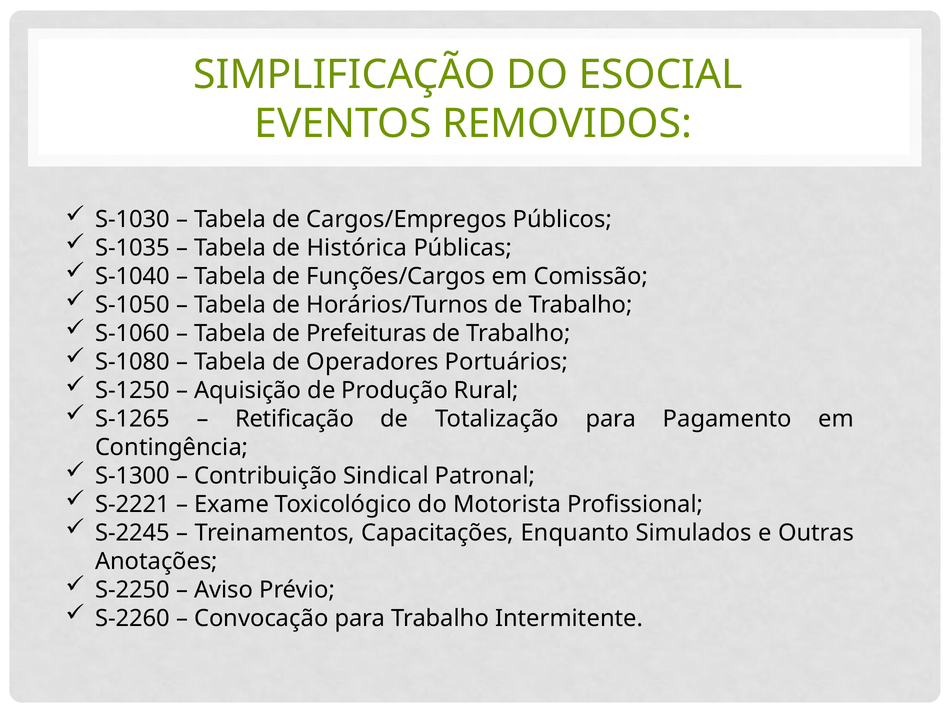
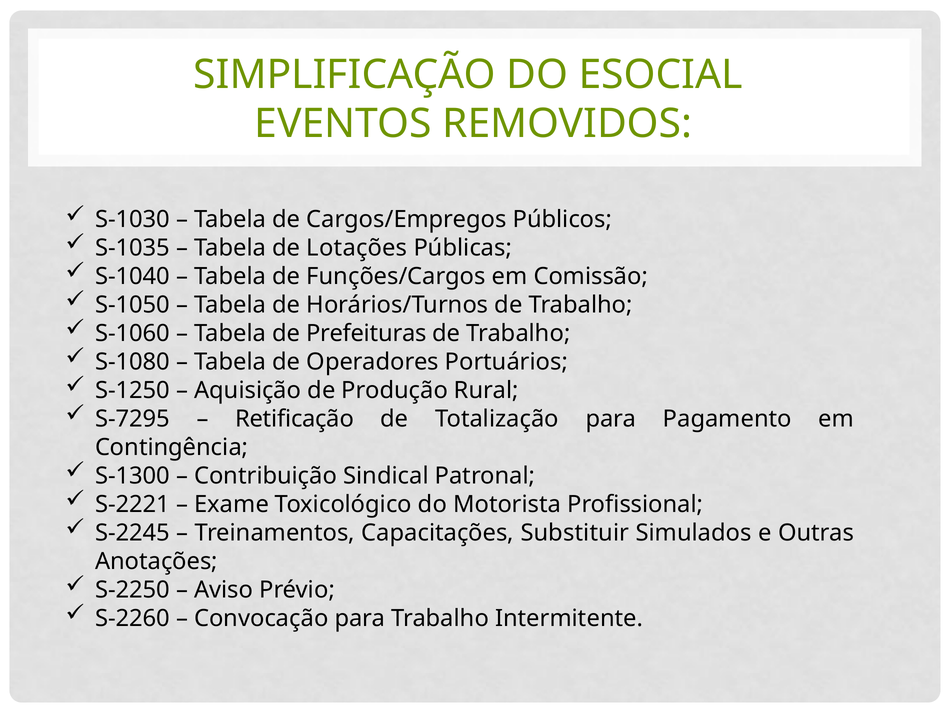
Histórica: Histórica -> Lotações (357, 248)
S-1265: S-1265 -> S-7295 (133, 419)
Enquanto: Enquanto -> Substituir (575, 533)
